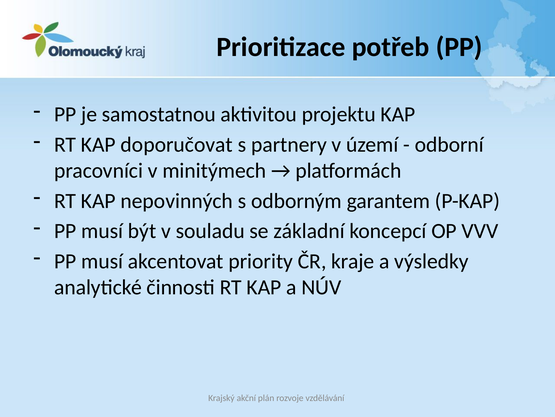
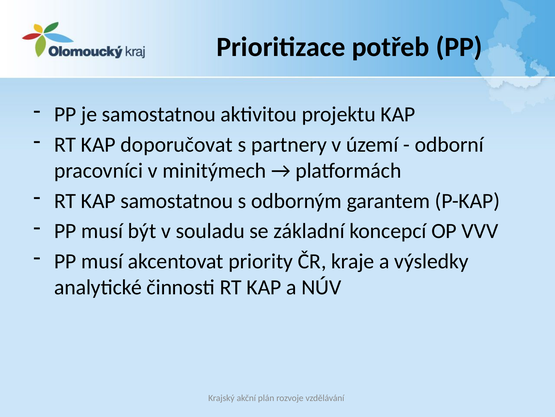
KAP nepovinných: nepovinných -> samostatnou (177, 201)
